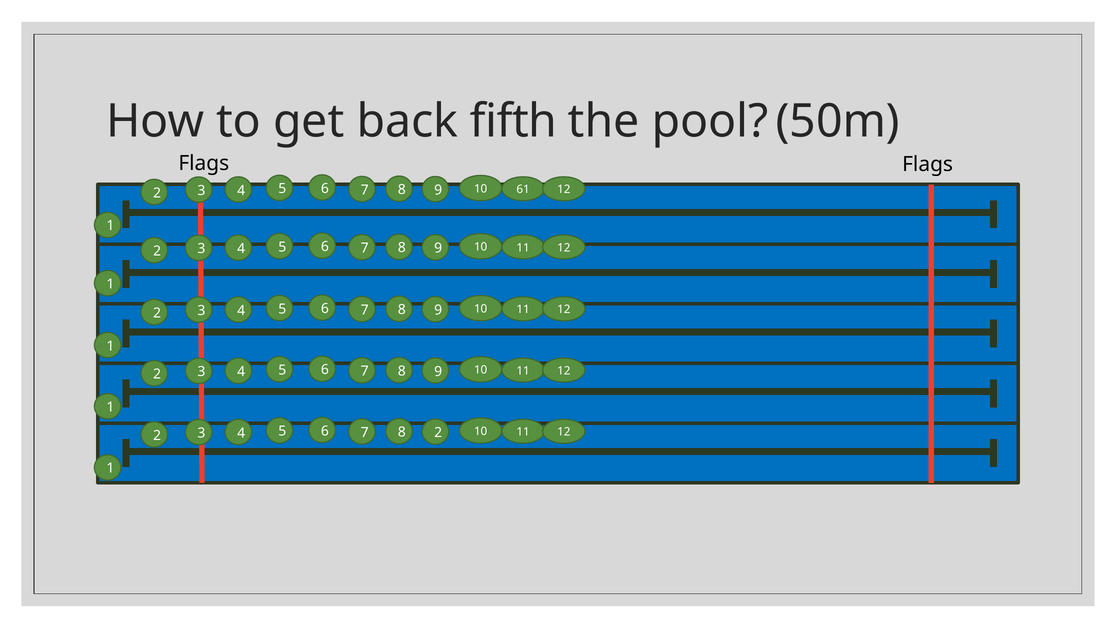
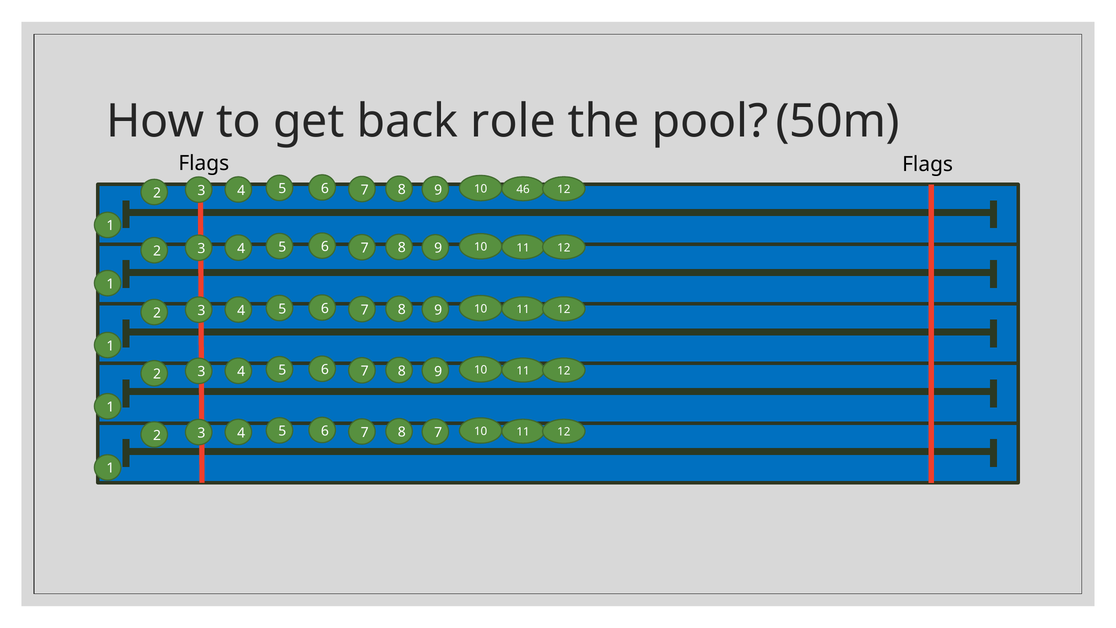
fifth: fifth -> role (513, 121)
61: 61 -> 46 (523, 189)
8 2: 2 -> 7 (438, 432)
